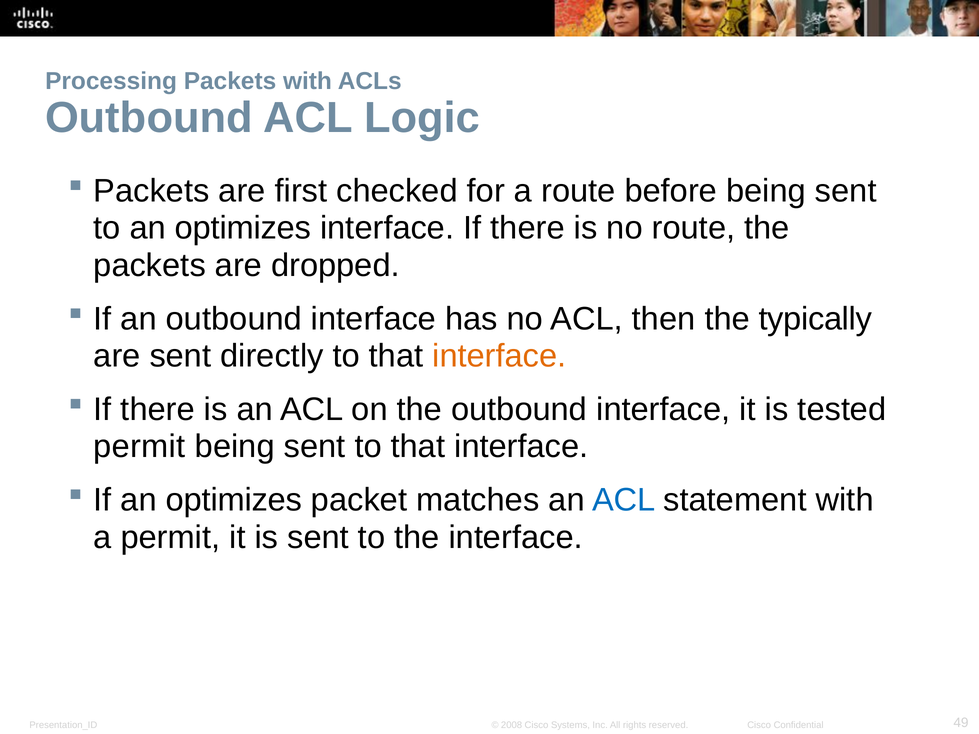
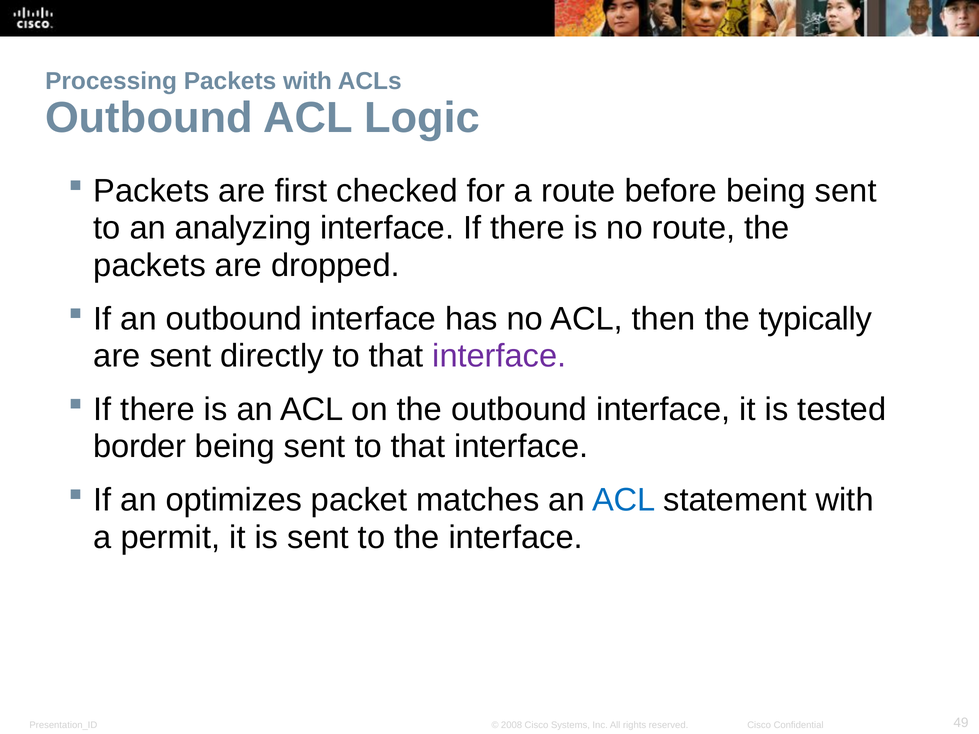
to an optimizes: optimizes -> analyzing (243, 228)
interface colour: orange -> purple (499, 356)
permit: permit -> border (140, 447)
